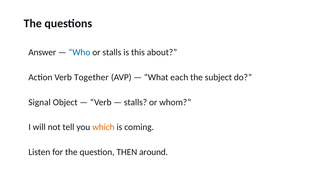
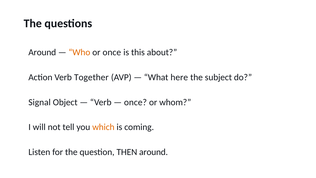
Answer: Answer -> Around (42, 52)
Who colour: blue -> orange (79, 52)
or stalls: stalls -> once (112, 52)
each: each -> here (179, 77)
stalls: stalls -> once (135, 102)
